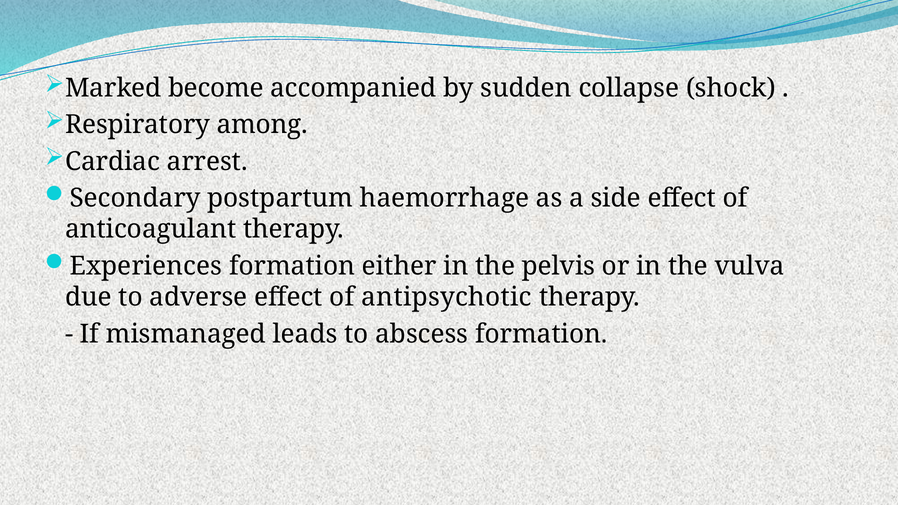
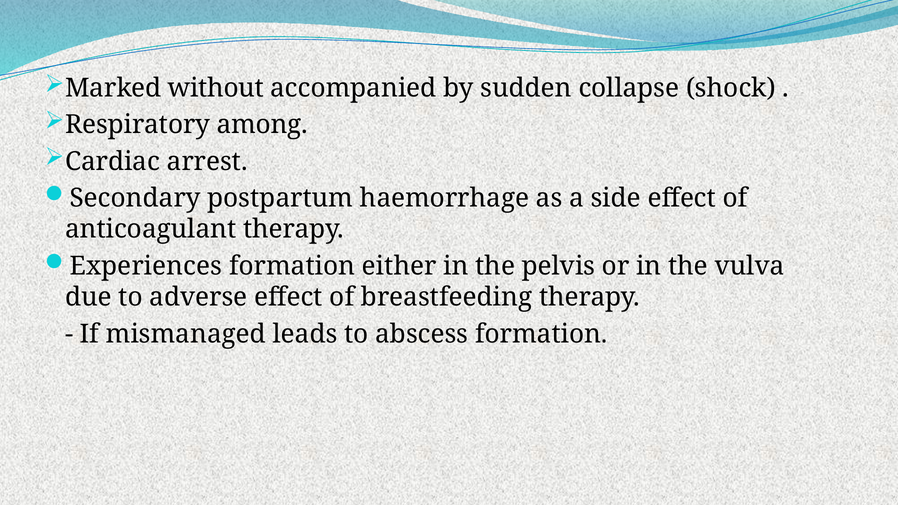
become: become -> without (216, 88)
antipsychotic: antipsychotic -> breastfeeding (447, 297)
